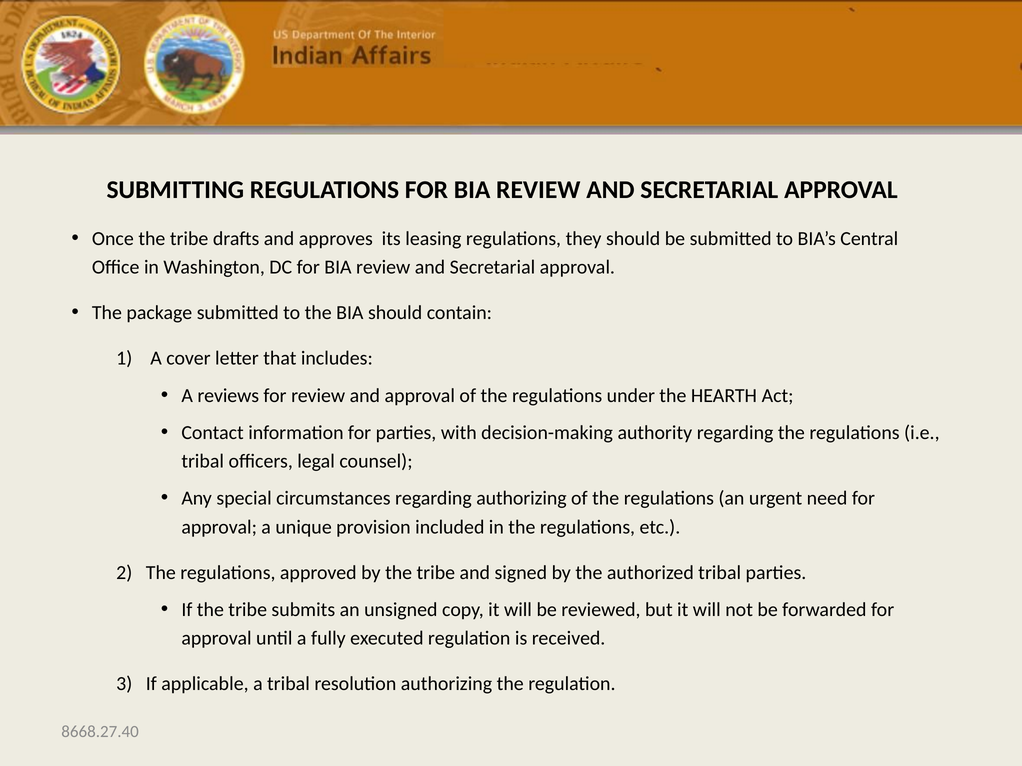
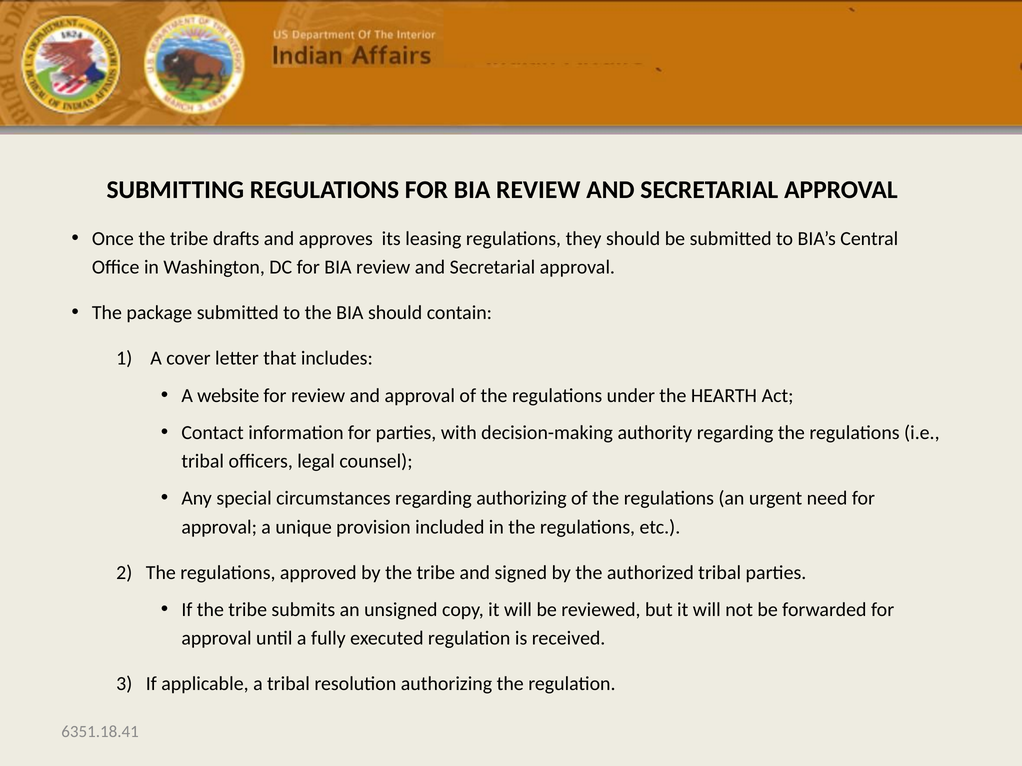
reviews: reviews -> website (228, 396)
8668.27.40: 8668.27.40 -> 6351.18.41 (100, 732)
